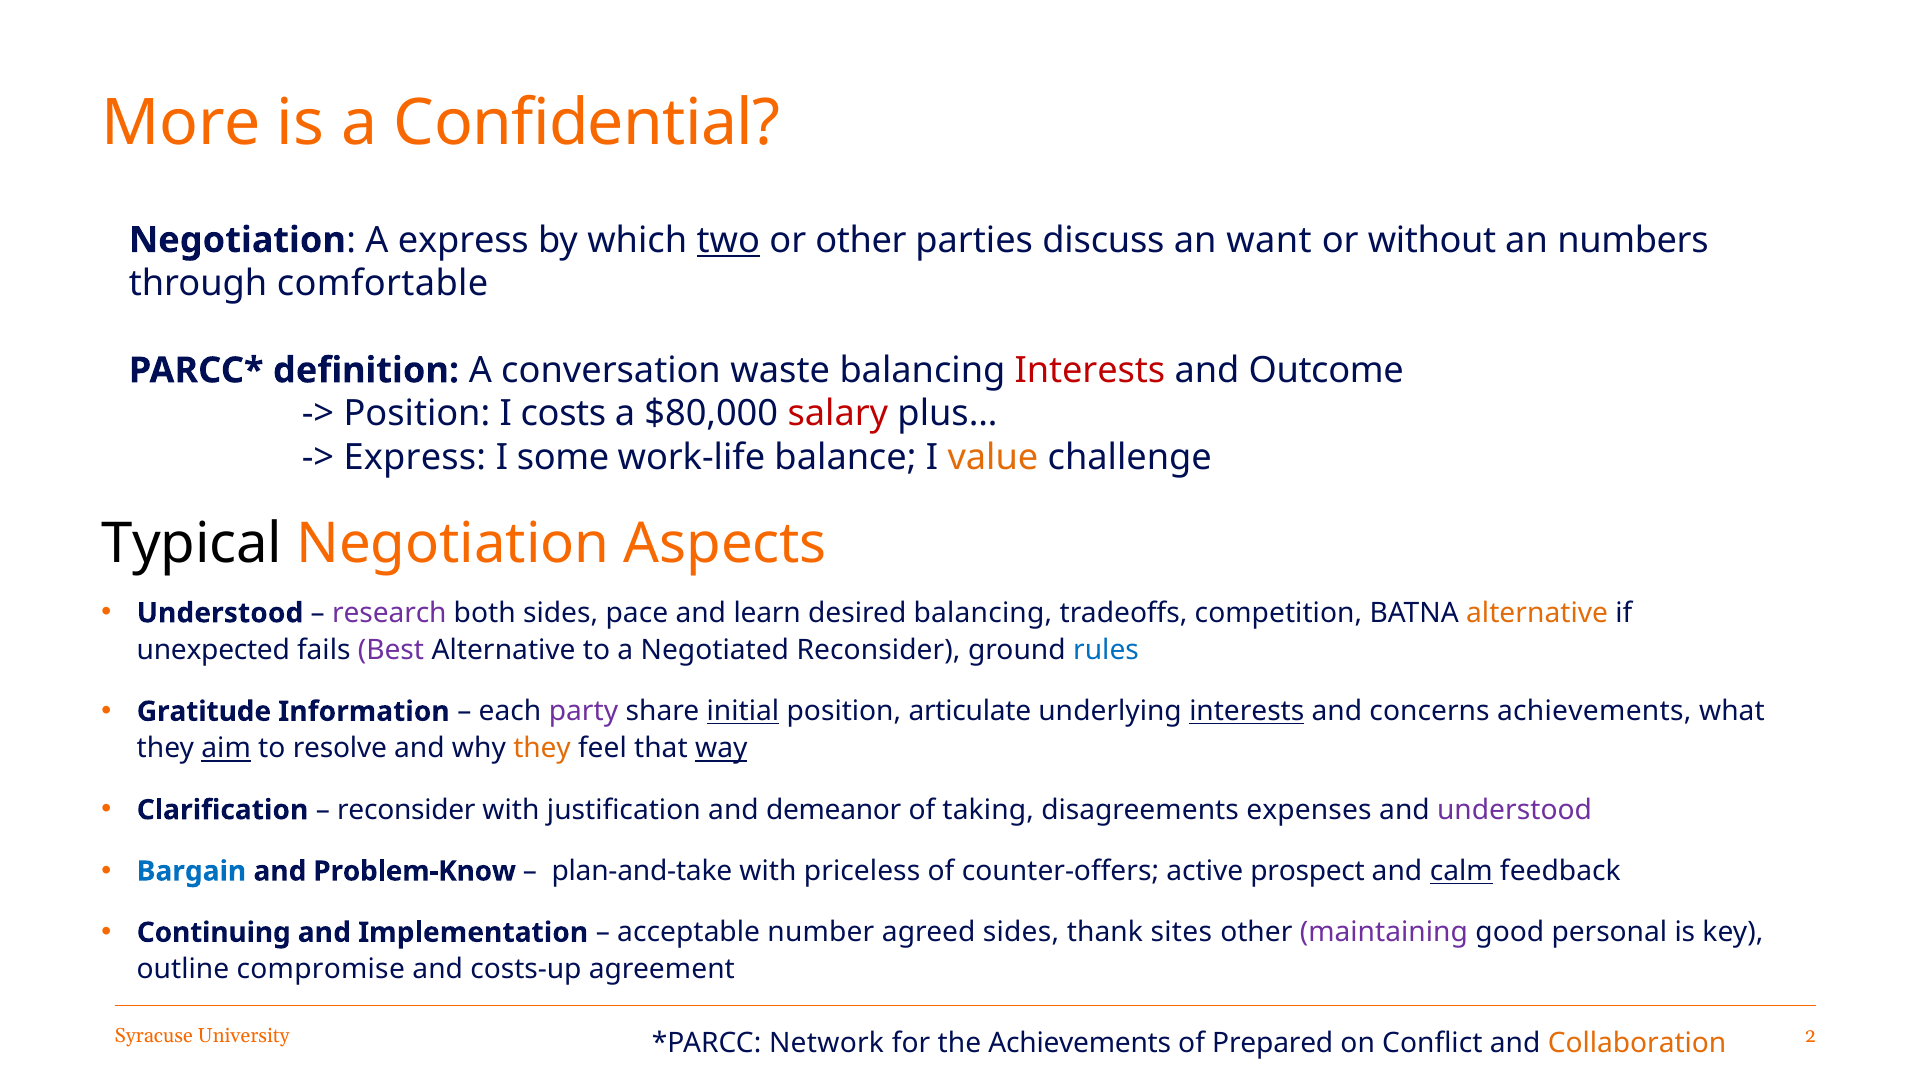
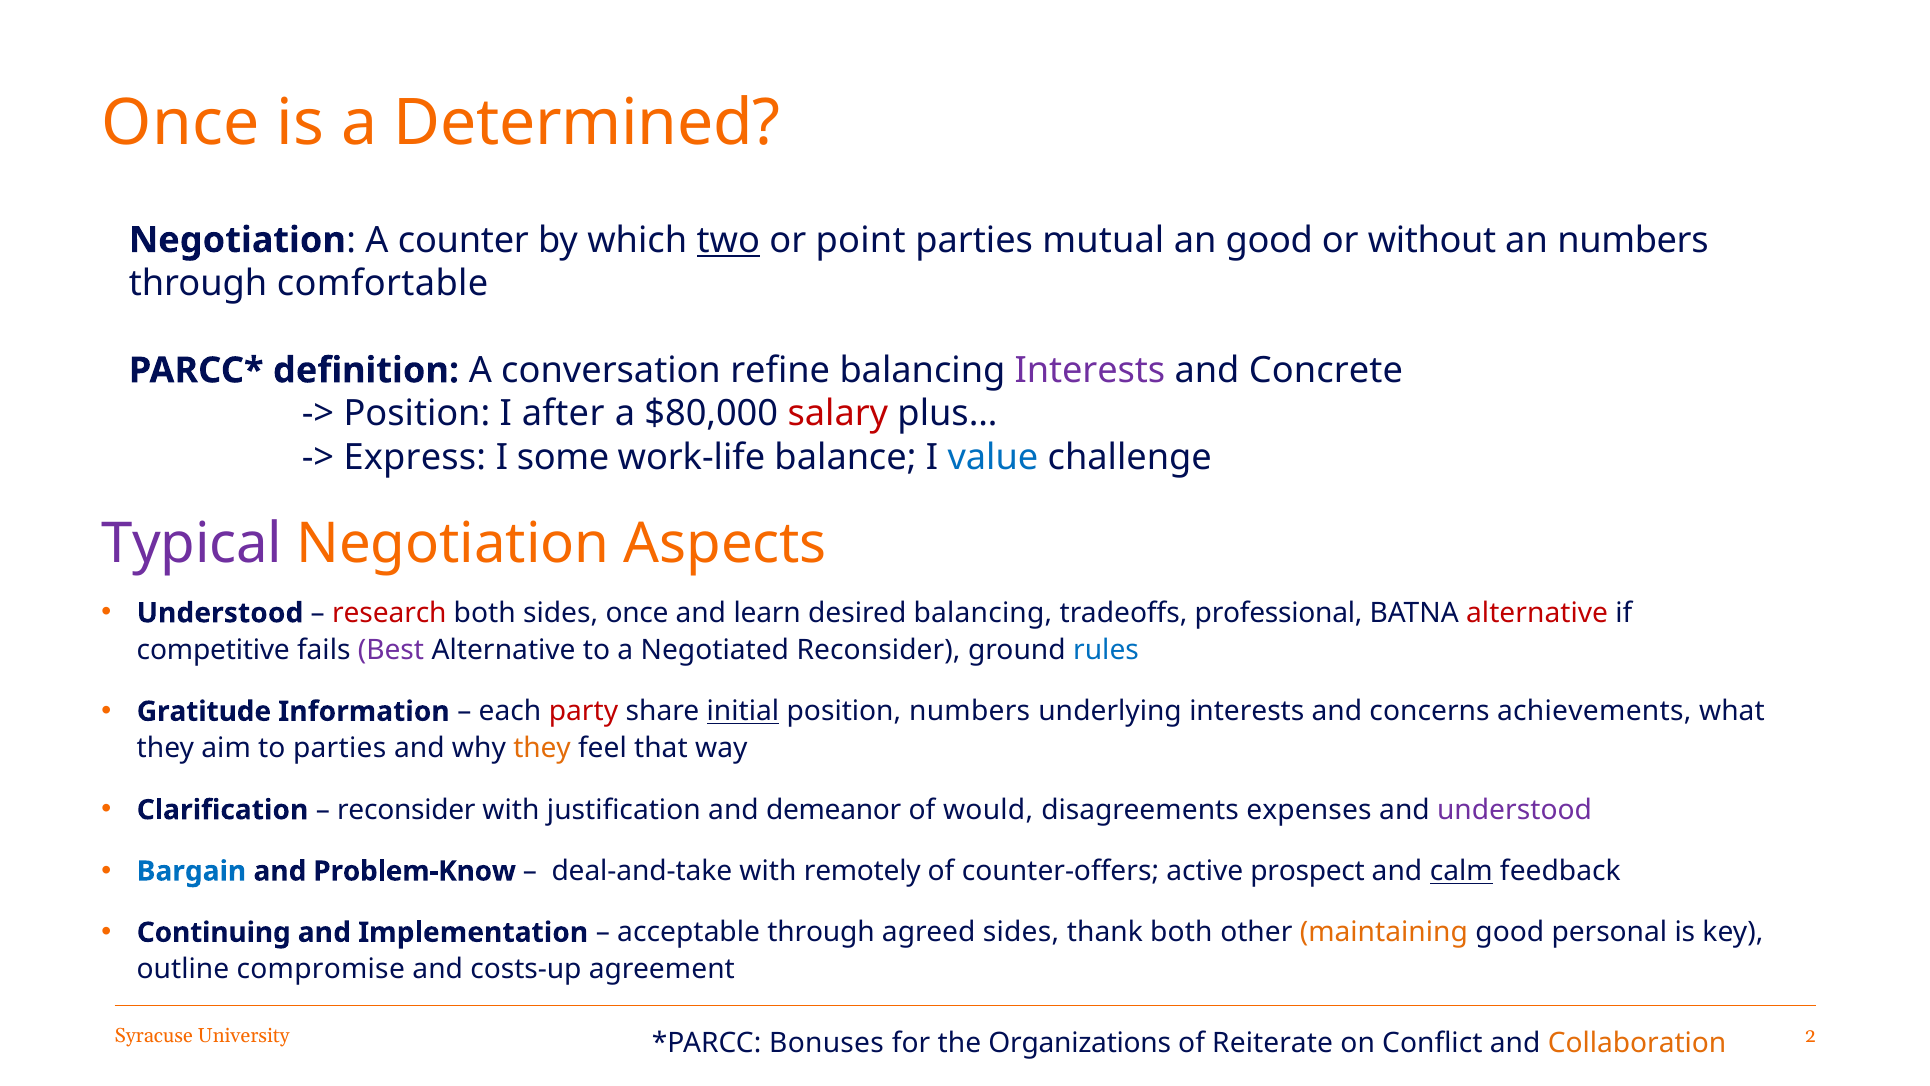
More: More -> Once (181, 123)
Confidential: Confidential -> Determined (587, 123)
A express: express -> counter (463, 240)
or other: other -> point (861, 240)
discuss: discuss -> mutual (1103, 240)
an want: want -> good (1269, 240)
waste: waste -> refine (780, 370)
Interests colour: red -> purple (1090, 370)
Outcome: Outcome -> Concrete (1326, 370)
costs: costs -> after (563, 414)
value colour: orange -> blue (993, 457)
Typical colour: black -> purple (192, 544)
research colour: purple -> red (389, 613)
sides pace: pace -> once (637, 613)
competition: competition -> professional (1279, 613)
alternative colour: orange -> red (1537, 613)
unexpected: unexpected -> competitive (213, 650)
party colour: purple -> red (584, 711)
position articulate: articulate -> numbers (970, 711)
interests underline: present -> none (1247, 711)
aim underline: present -> none (226, 749)
to resolve: resolve -> parties (340, 749)
way underline: present -> none (721, 749)
taking: taking -> would (988, 810)
plan-and-take: plan-and-take -> deal-and-take (642, 871)
priceless: priceless -> remotely (862, 871)
acceptable number: number -> through (821, 932)
thank sites: sites -> both (1181, 932)
maintaining colour: purple -> orange (1384, 932)
Network: Network -> Bonuses (827, 1043)
the Achievements: Achievements -> Organizations (1080, 1043)
Prepared: Prepared -> Reiterate (1273, 1043)
